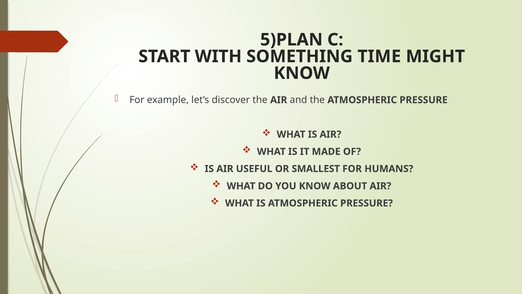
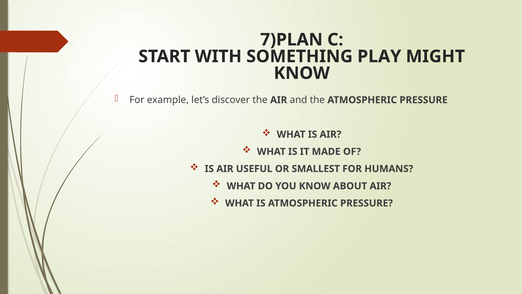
5)PLAN: 5)PLAN -> 7)PLAN (291, 40)
TIME: TIME -> PLAY (379, 56)
